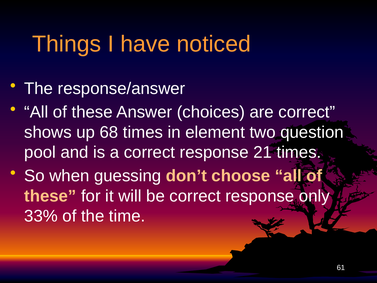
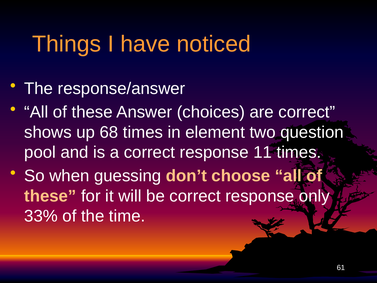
21: 21 -> 11 (263, 152)
